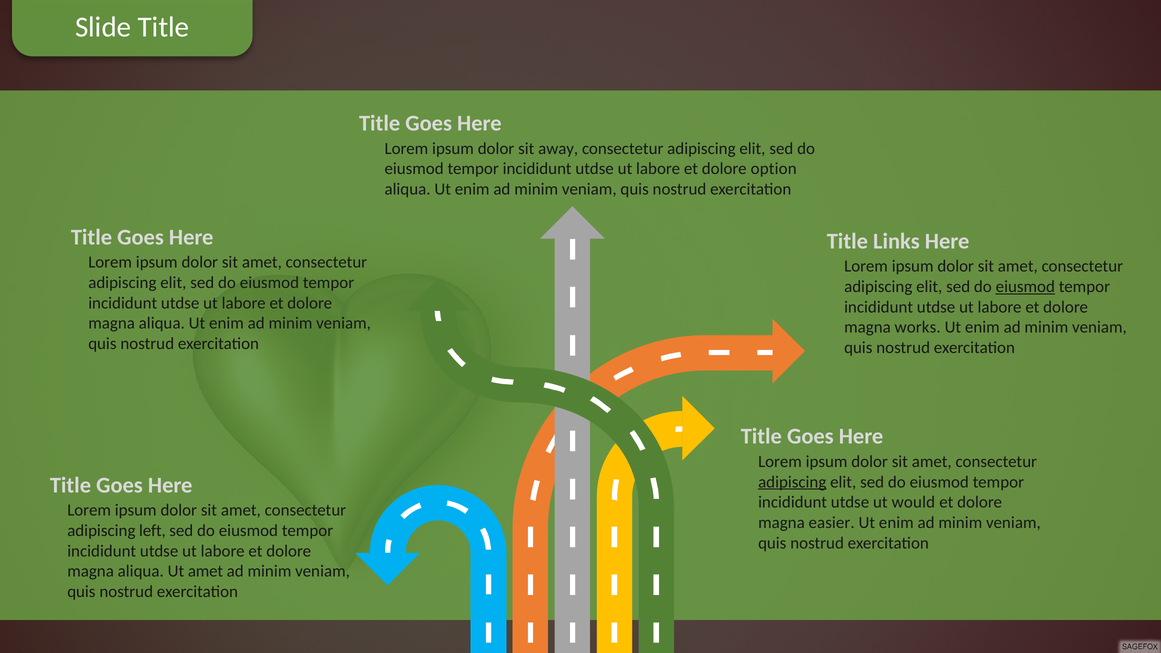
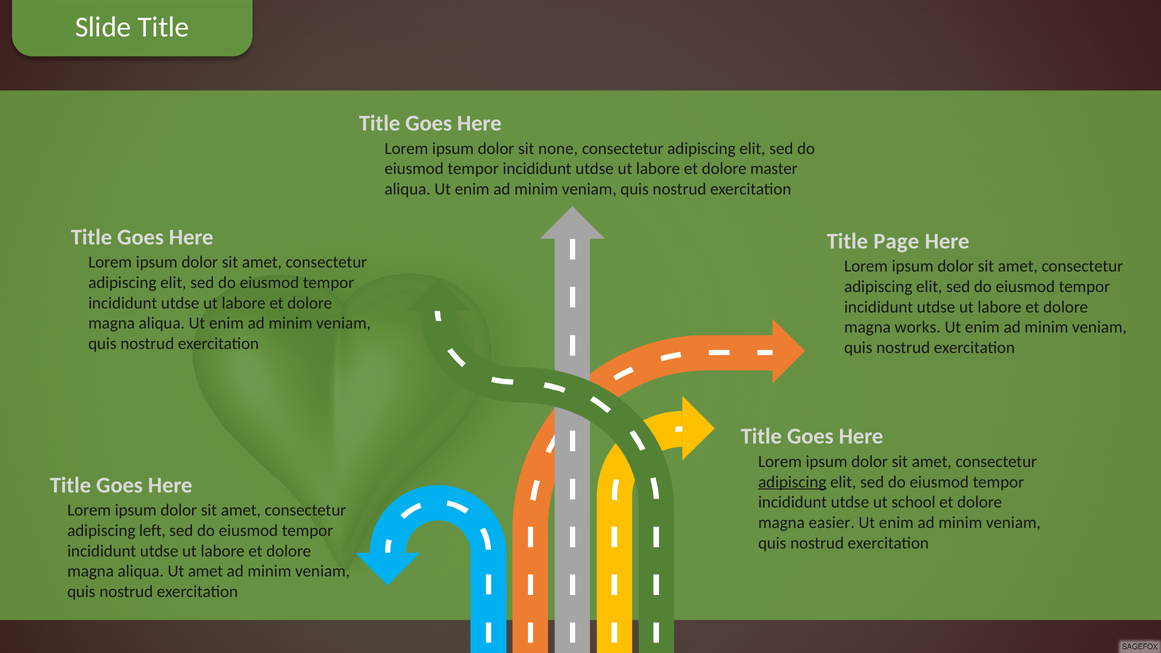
away: away -> none (558, 149)
option: option -> master (774, 169)
Links: Links -> Page (896, 241)
eiusmod underline: present -> none (1025, 287)
would: would -> school (914, 502)
